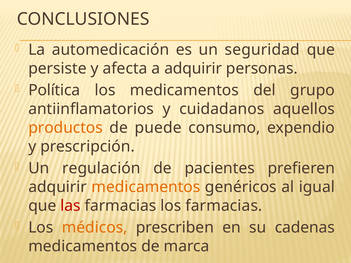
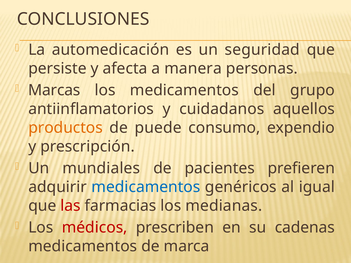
a adquirir: adquirir -> manera (193, 69)
Política: Política -> Marcas (54, 90)
regulación: regulación -> mundiales (101, 168)
medicamentos colour: orange -> blue (146, 187)
los farmacias: farmacias -> medianas (224, 206)
médicos colour: orange -> red (95, 228)
